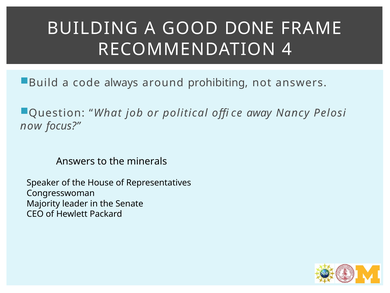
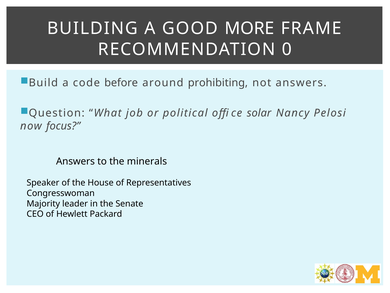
DONE: DONE -> MORE (249, 28)
4: 4 -> 0 (287, 49)
always: always -> before (121, 83)
away: away -> solar (259, 113)
